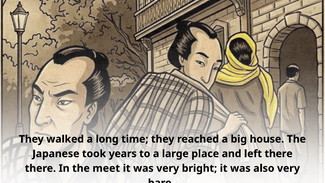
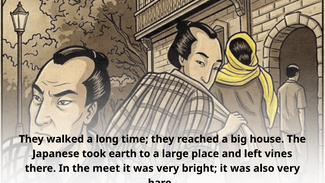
years: years -> earth (123, 154)
left there: there -> vines (279, 154)
